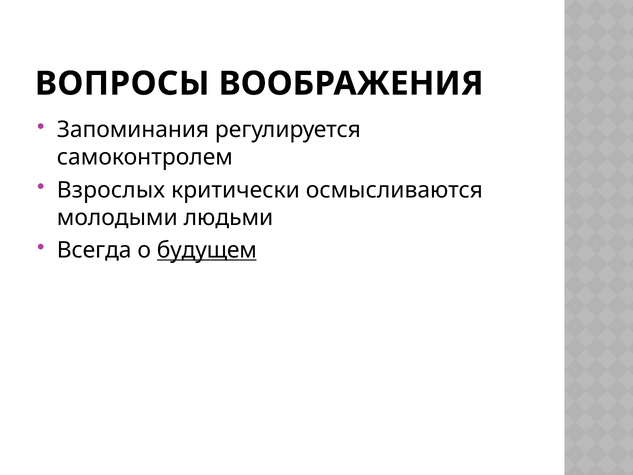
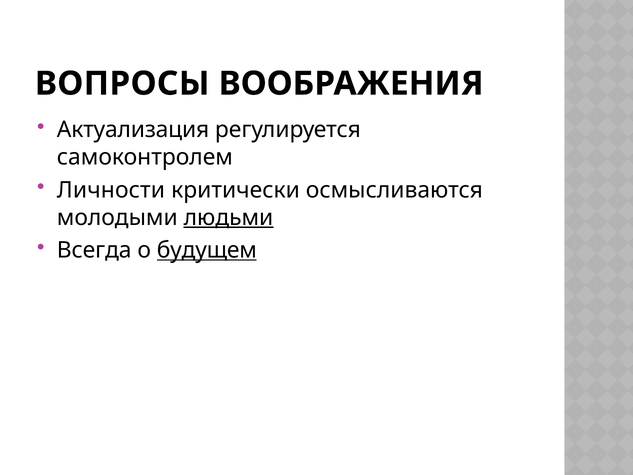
Запоминания: Запоминания -> Актуализация (133, 130)
Взрослых: Взрослых -> Личности (111, 190)
людьми underline: none -> present (228, 217)
